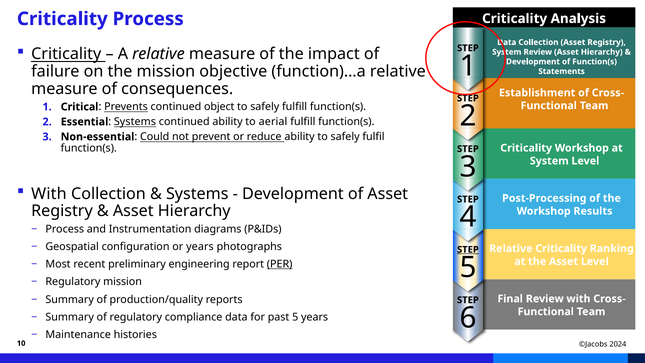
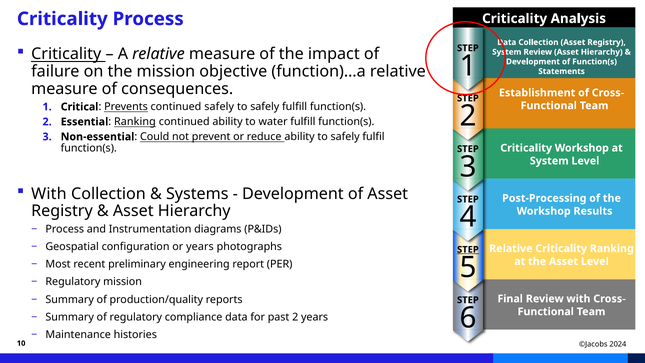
continued object: object -> safely (219, 107)
Essential Systems: Systems -> Ranking (135, 122)
aerial: aerial -> water (273, 122)
PER underline: present -> none (280, 264)
past 5: 5 -> 2 (295, 317)
